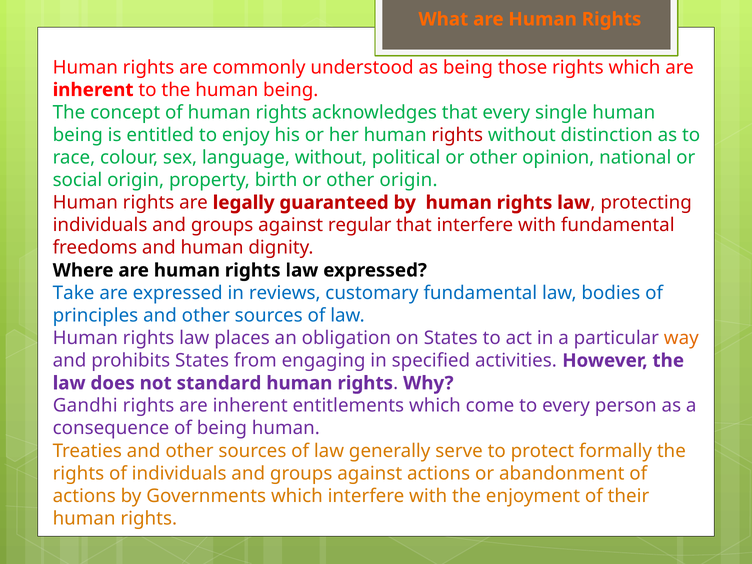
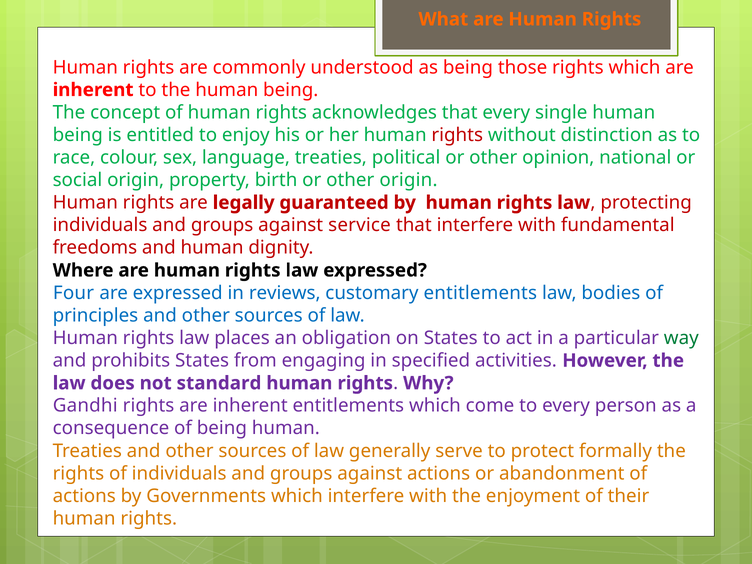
language without: without -> treaties (331, 158)
regular: regular -> service (359, 225)
Take: Take -> Four (73, 293)
customary fundamental: fundamental -> entitlements (480, 293)
way colour: orange -> green (681, 338)
